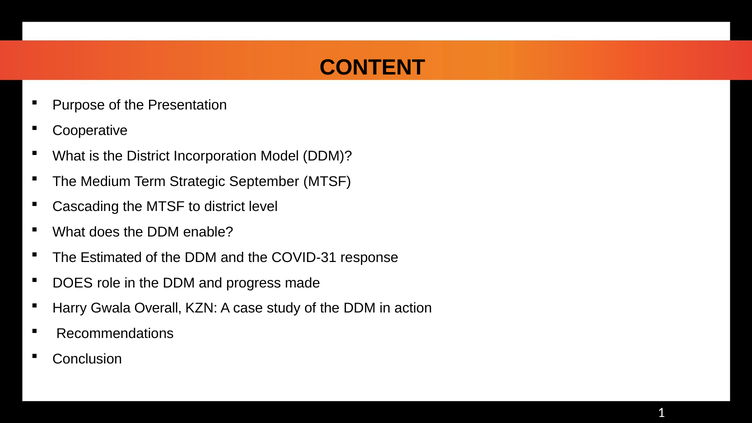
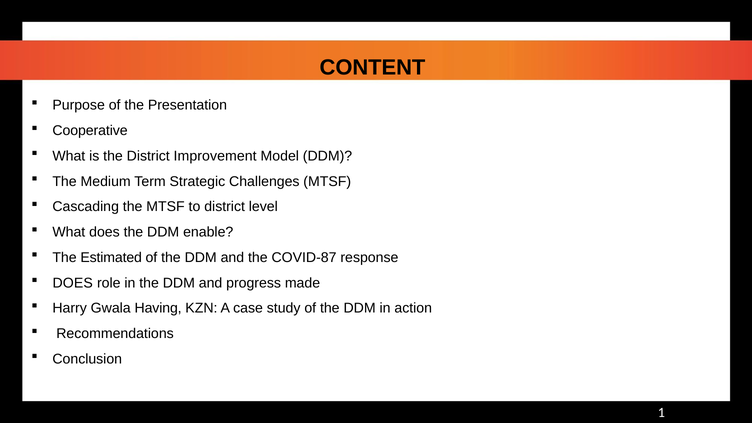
Incorporation: Incorporation -> Improvement (215, 156)
September: September -> Challenges (264, 181)
COVID-31: COVID-31 -> COVID-87 (304, 258)
Overall: Overall -> Having (158, 308)
